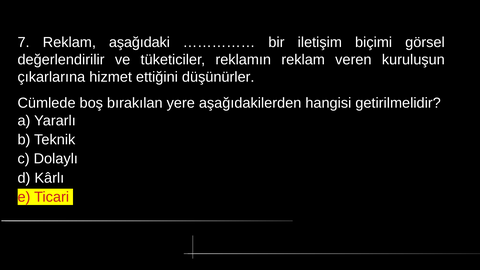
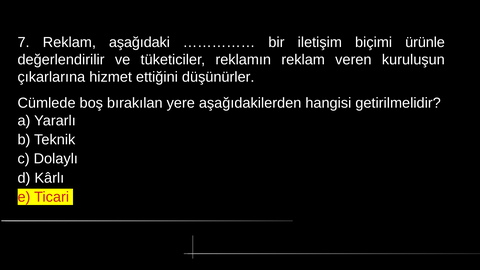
görsel: görsel -> ürünle (425, 42)
